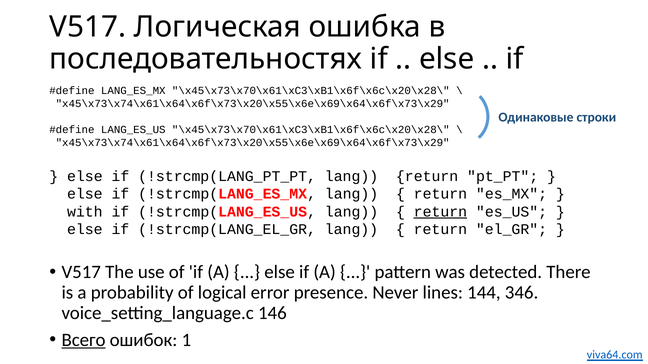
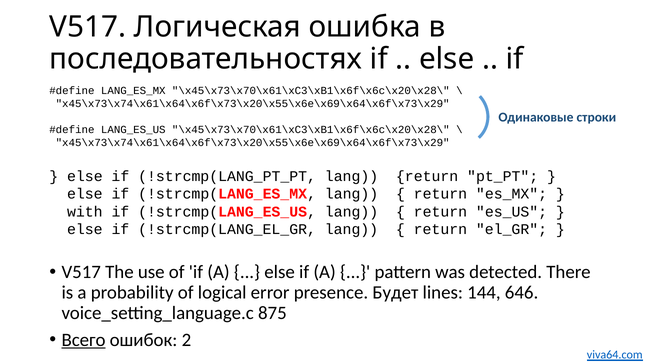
return underline: present -> none (440, 212)
Never: Never -> Будет (395, 293)
346: 346 -> 646 (522, 293)
146: 146 -> 875 (272, 313)
1: 1 -> 2 (186, 340)
